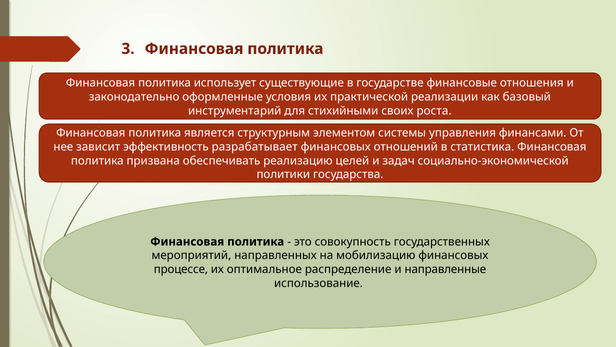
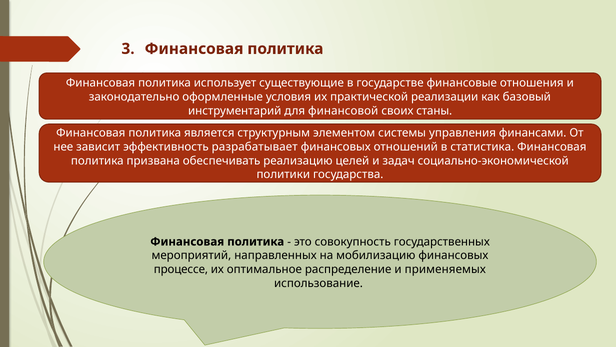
стихийными: стихийными -> финансовой (343, 111)
роста: роста -> станы (434, 111)
направленные: направленные -> применяемых (445, 269)
